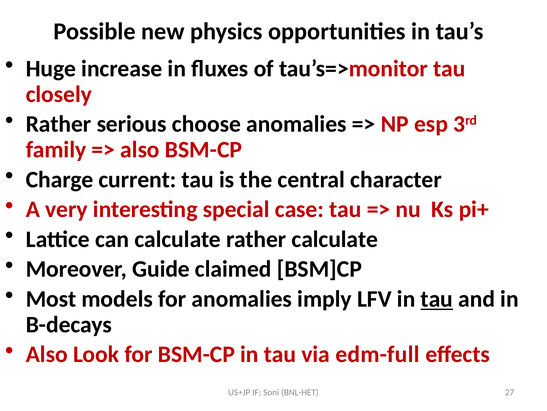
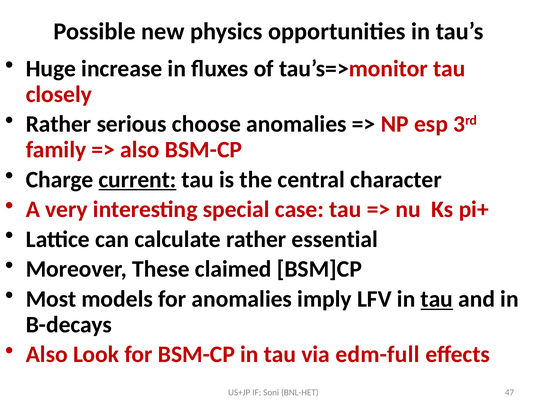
current underline: none -> present (137, 179)
rather calculate: calculate -> essential (335, 239)
Guide: Guide -> These (161, 269)
27: 27 -> 47 (510, 392)
